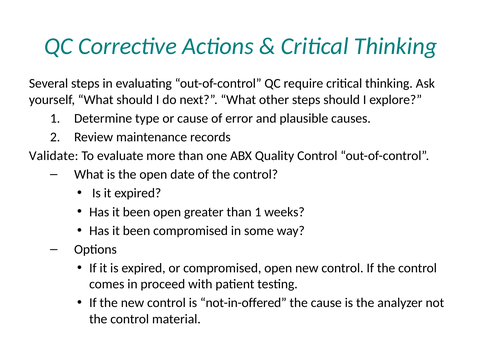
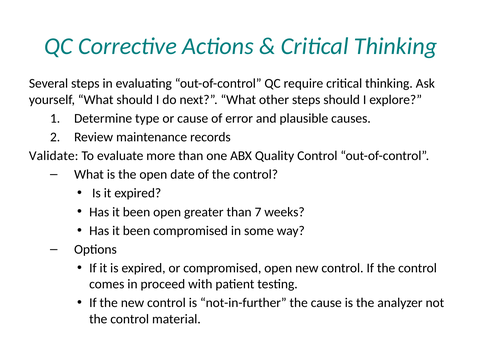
than 1: 1 -> 7 (258, 212)
not-in-offered: not-in-offered -> not-in-further (243, 303)
